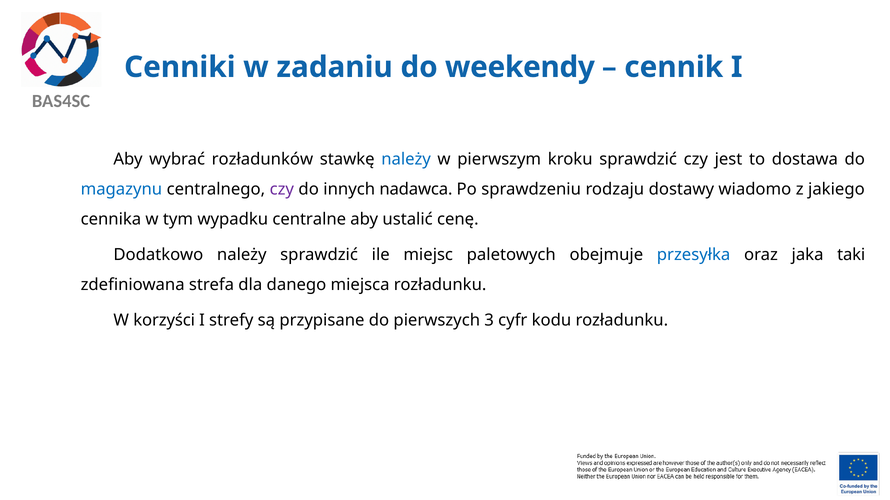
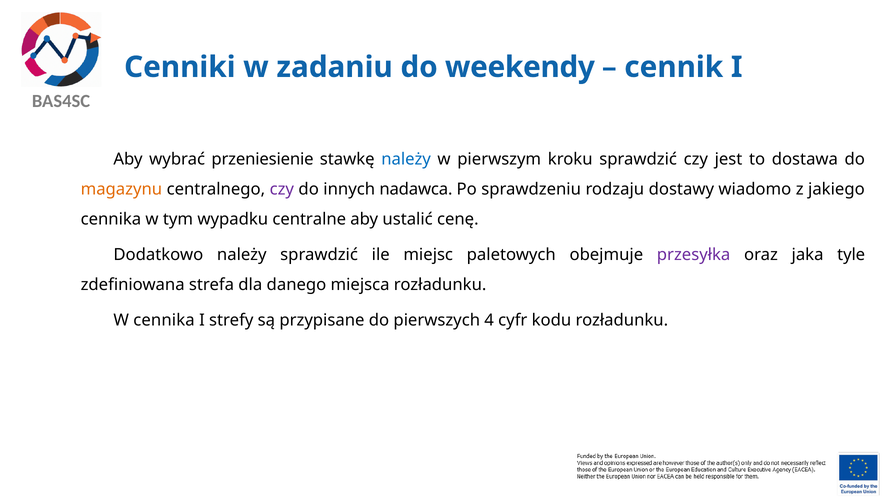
rozładunków: rozładunków -> przeniesienie (263, 159)
magazynu colour: blue -> orange (121, 189)
przesyłka colour: blue -> purple (694, 255)
taki: taki -> tyle (851, 255)
W korzyści: korzyści -> cennika (164, 321)
3: 3 -> 4 (489, 321)
